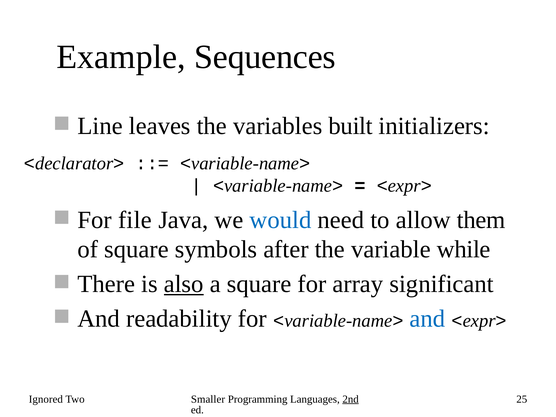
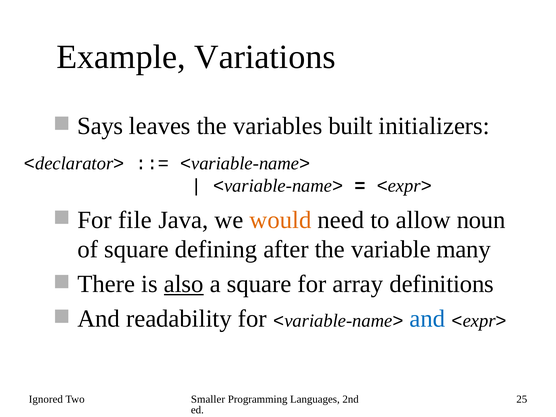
Sequences: Sequences -> Variations (265, 57)
Line: Line -> Says (100, 126)
would colour: blue -> orange (281, 220)
them: them -> noun (481, 220)
symbols: symbols -> defining (216, 250)
while: while -> many (464, 250)
significant: significant -> definitions (442, 284)
2nd underline: present -> none (351, 399)
